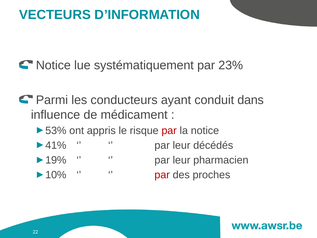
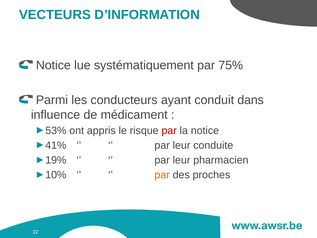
23%: 23% -> 75% (231, 65)
décédés: décédés -> conduite (213, 145)
par colour: red -> orange (162, 175)
